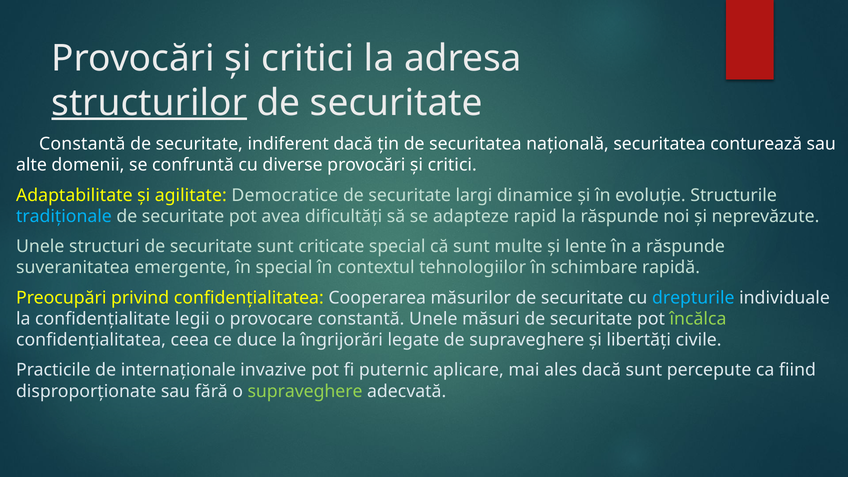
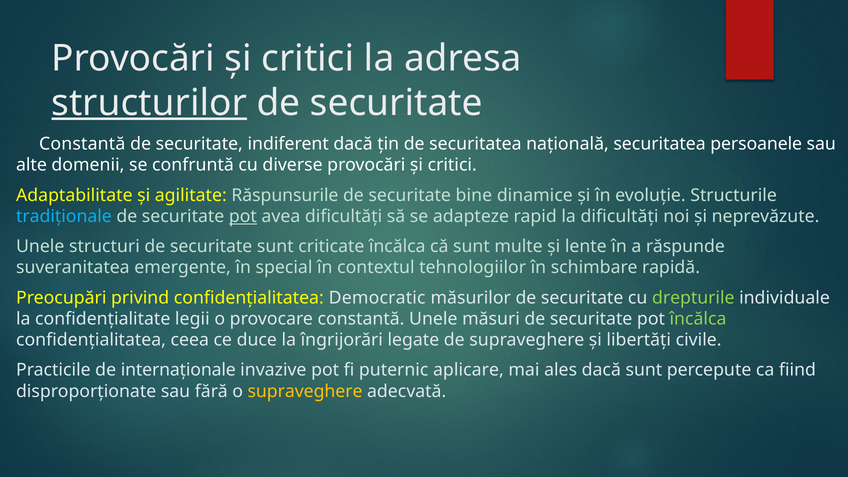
conturează: conturează -> persoanele (756, 144)
Democratice: Democratice -> Răspunsurile (285, 195)
largi: largi -> bine (474, 195)
pot underline: none -> present (243, 216)
la răspunde: răspunde -> dificultăți (620, 216)
criticate special: special -> încălca (397, 246)
Cooperarea: Cooperarea -> Democratic (377, 298)
drepturile colour: light blue -> light green (693, 298)
supraveghere colour: light green -> yellow (305, 391)
